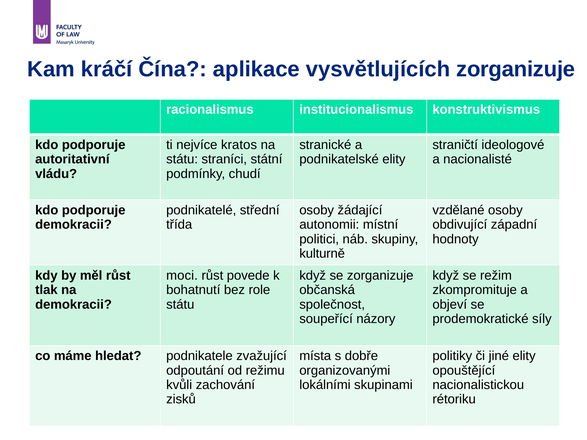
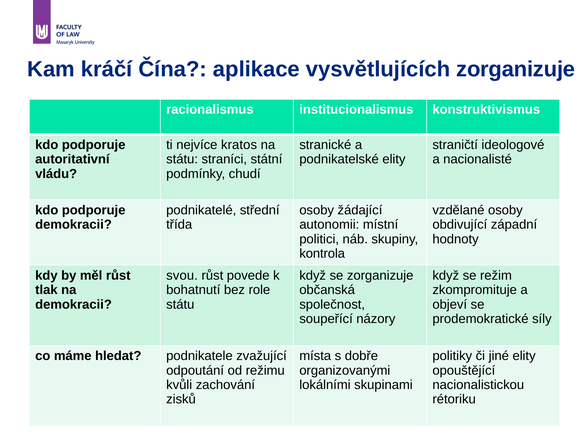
kulturně: kulturně -> kontrola (322, 254)
moci: moci -> svou (182, 276)
